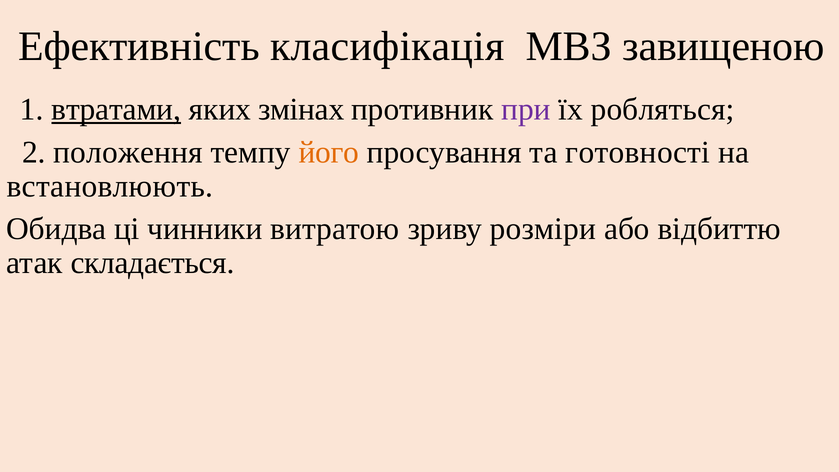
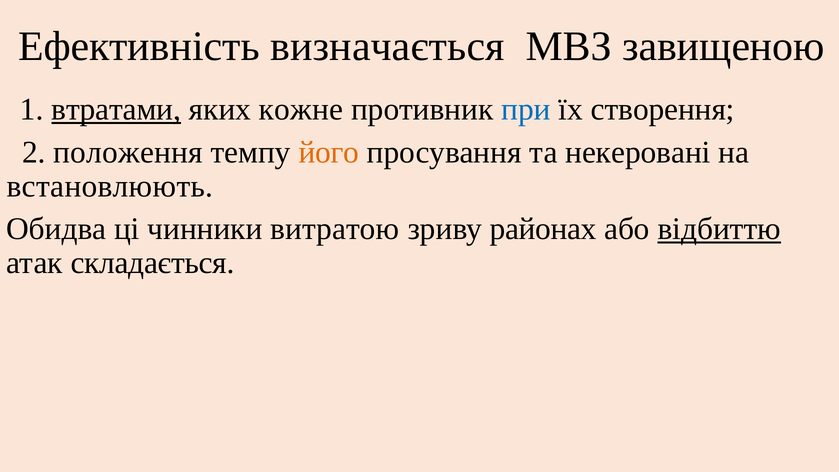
класифікація: класифікація -> визначається (387, 46)
змінах: змінах -> кожне (301, 109)
при colour: purple -> blue (526, 109)
робляться: робляться -> створення (663, 109)
готовності: готовності -> некеровані (638, 152)
розміри: розміри -> районах (543, 229)
відбиттю underline: none -> present (719, 229)
